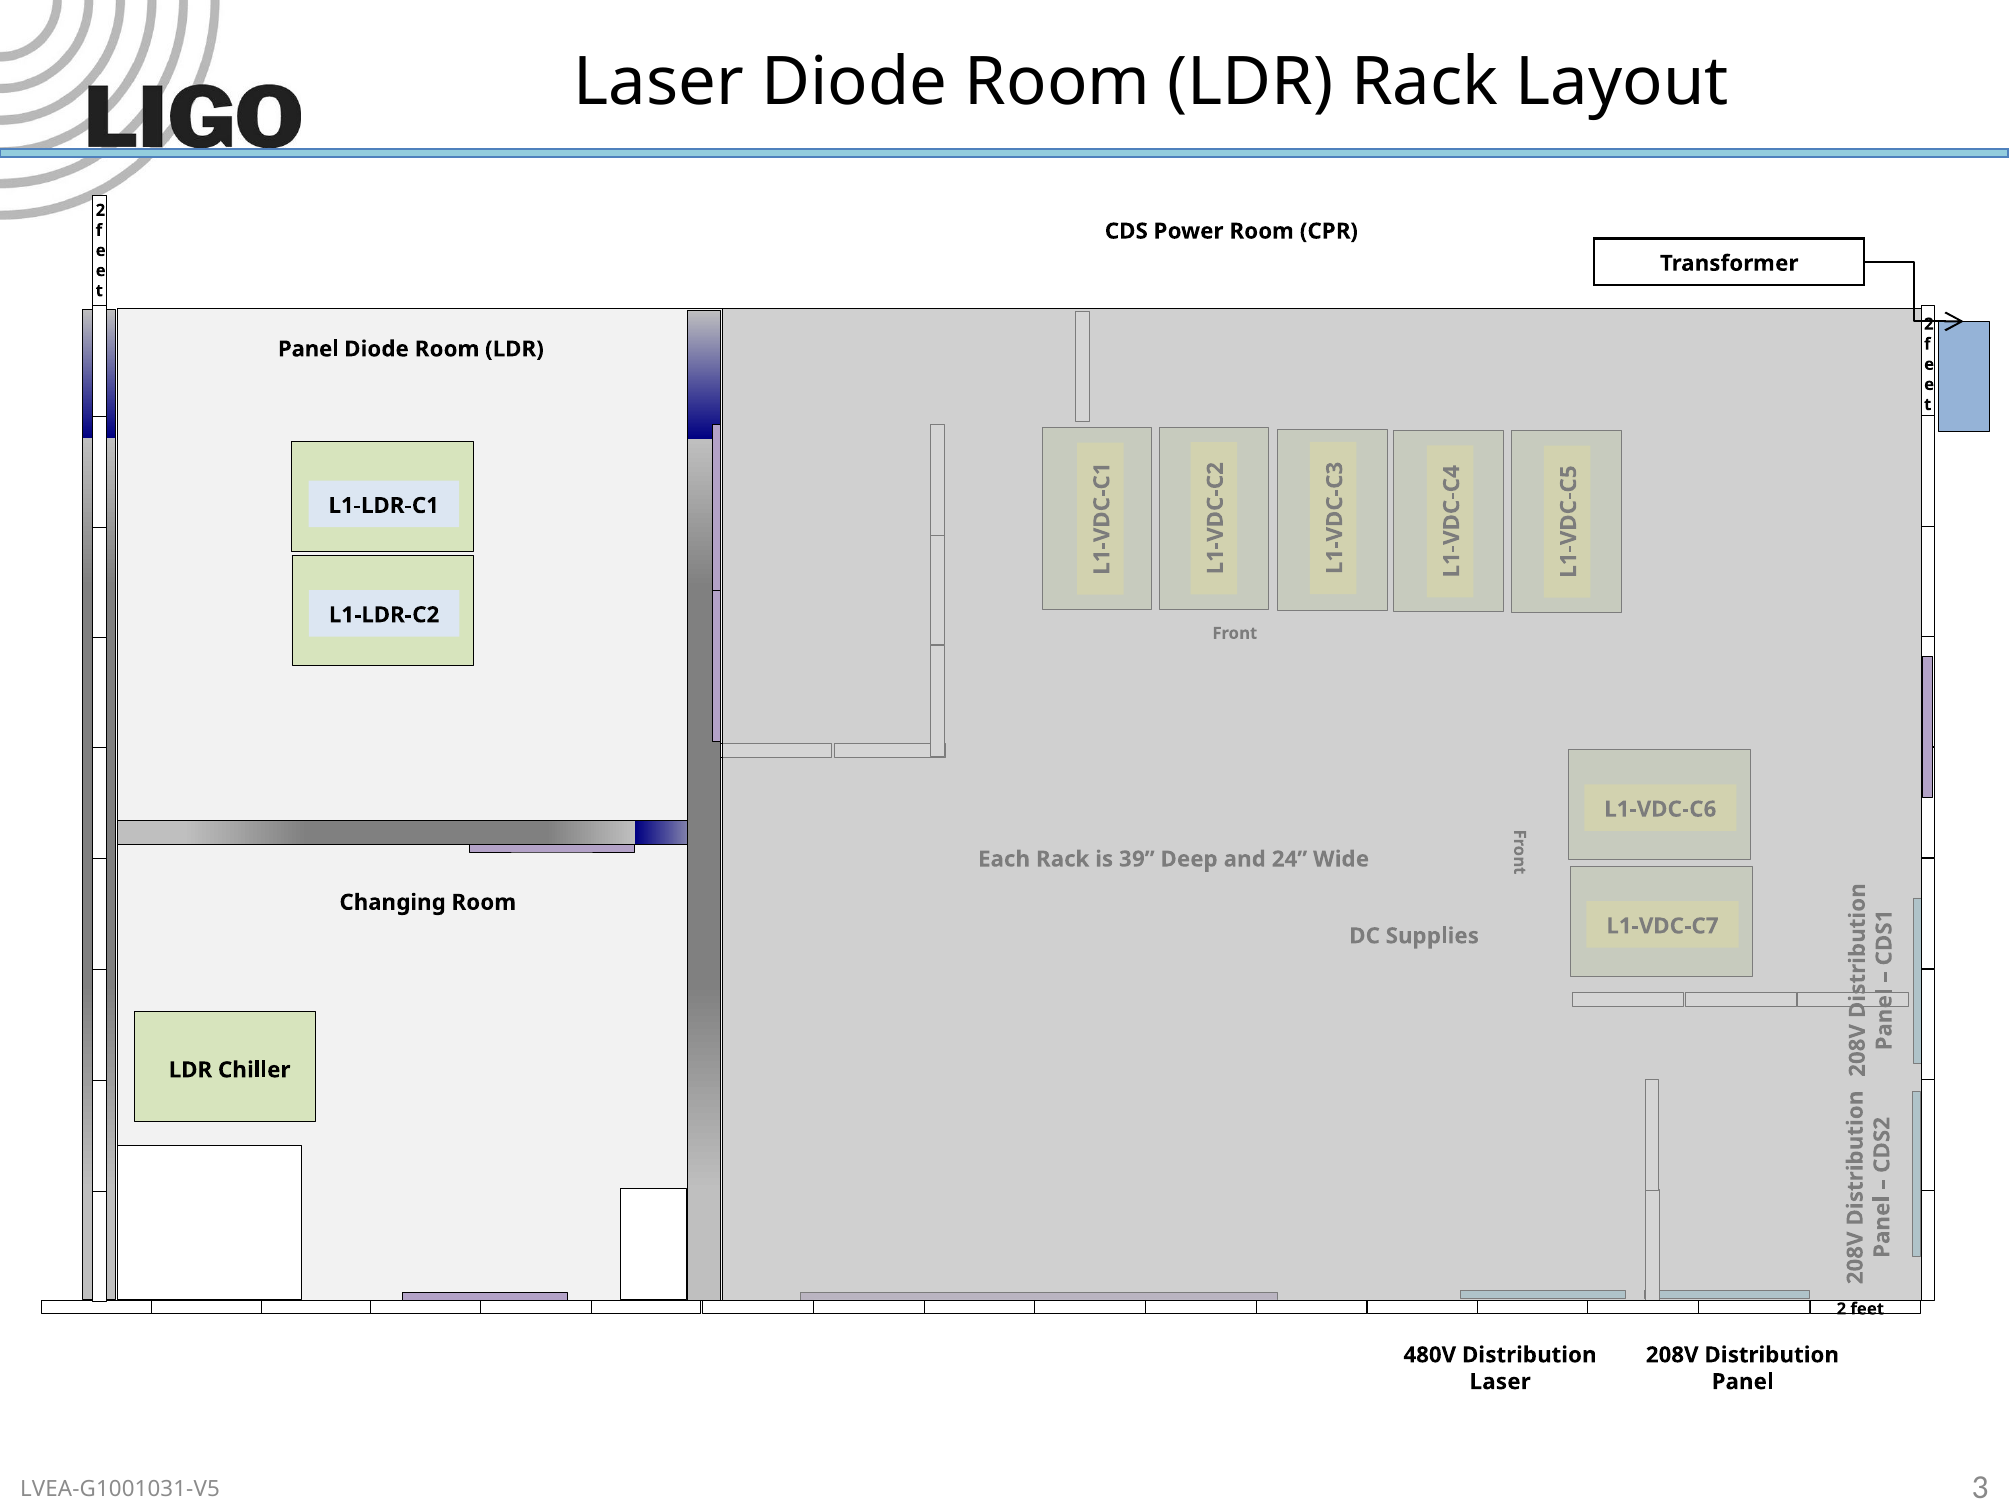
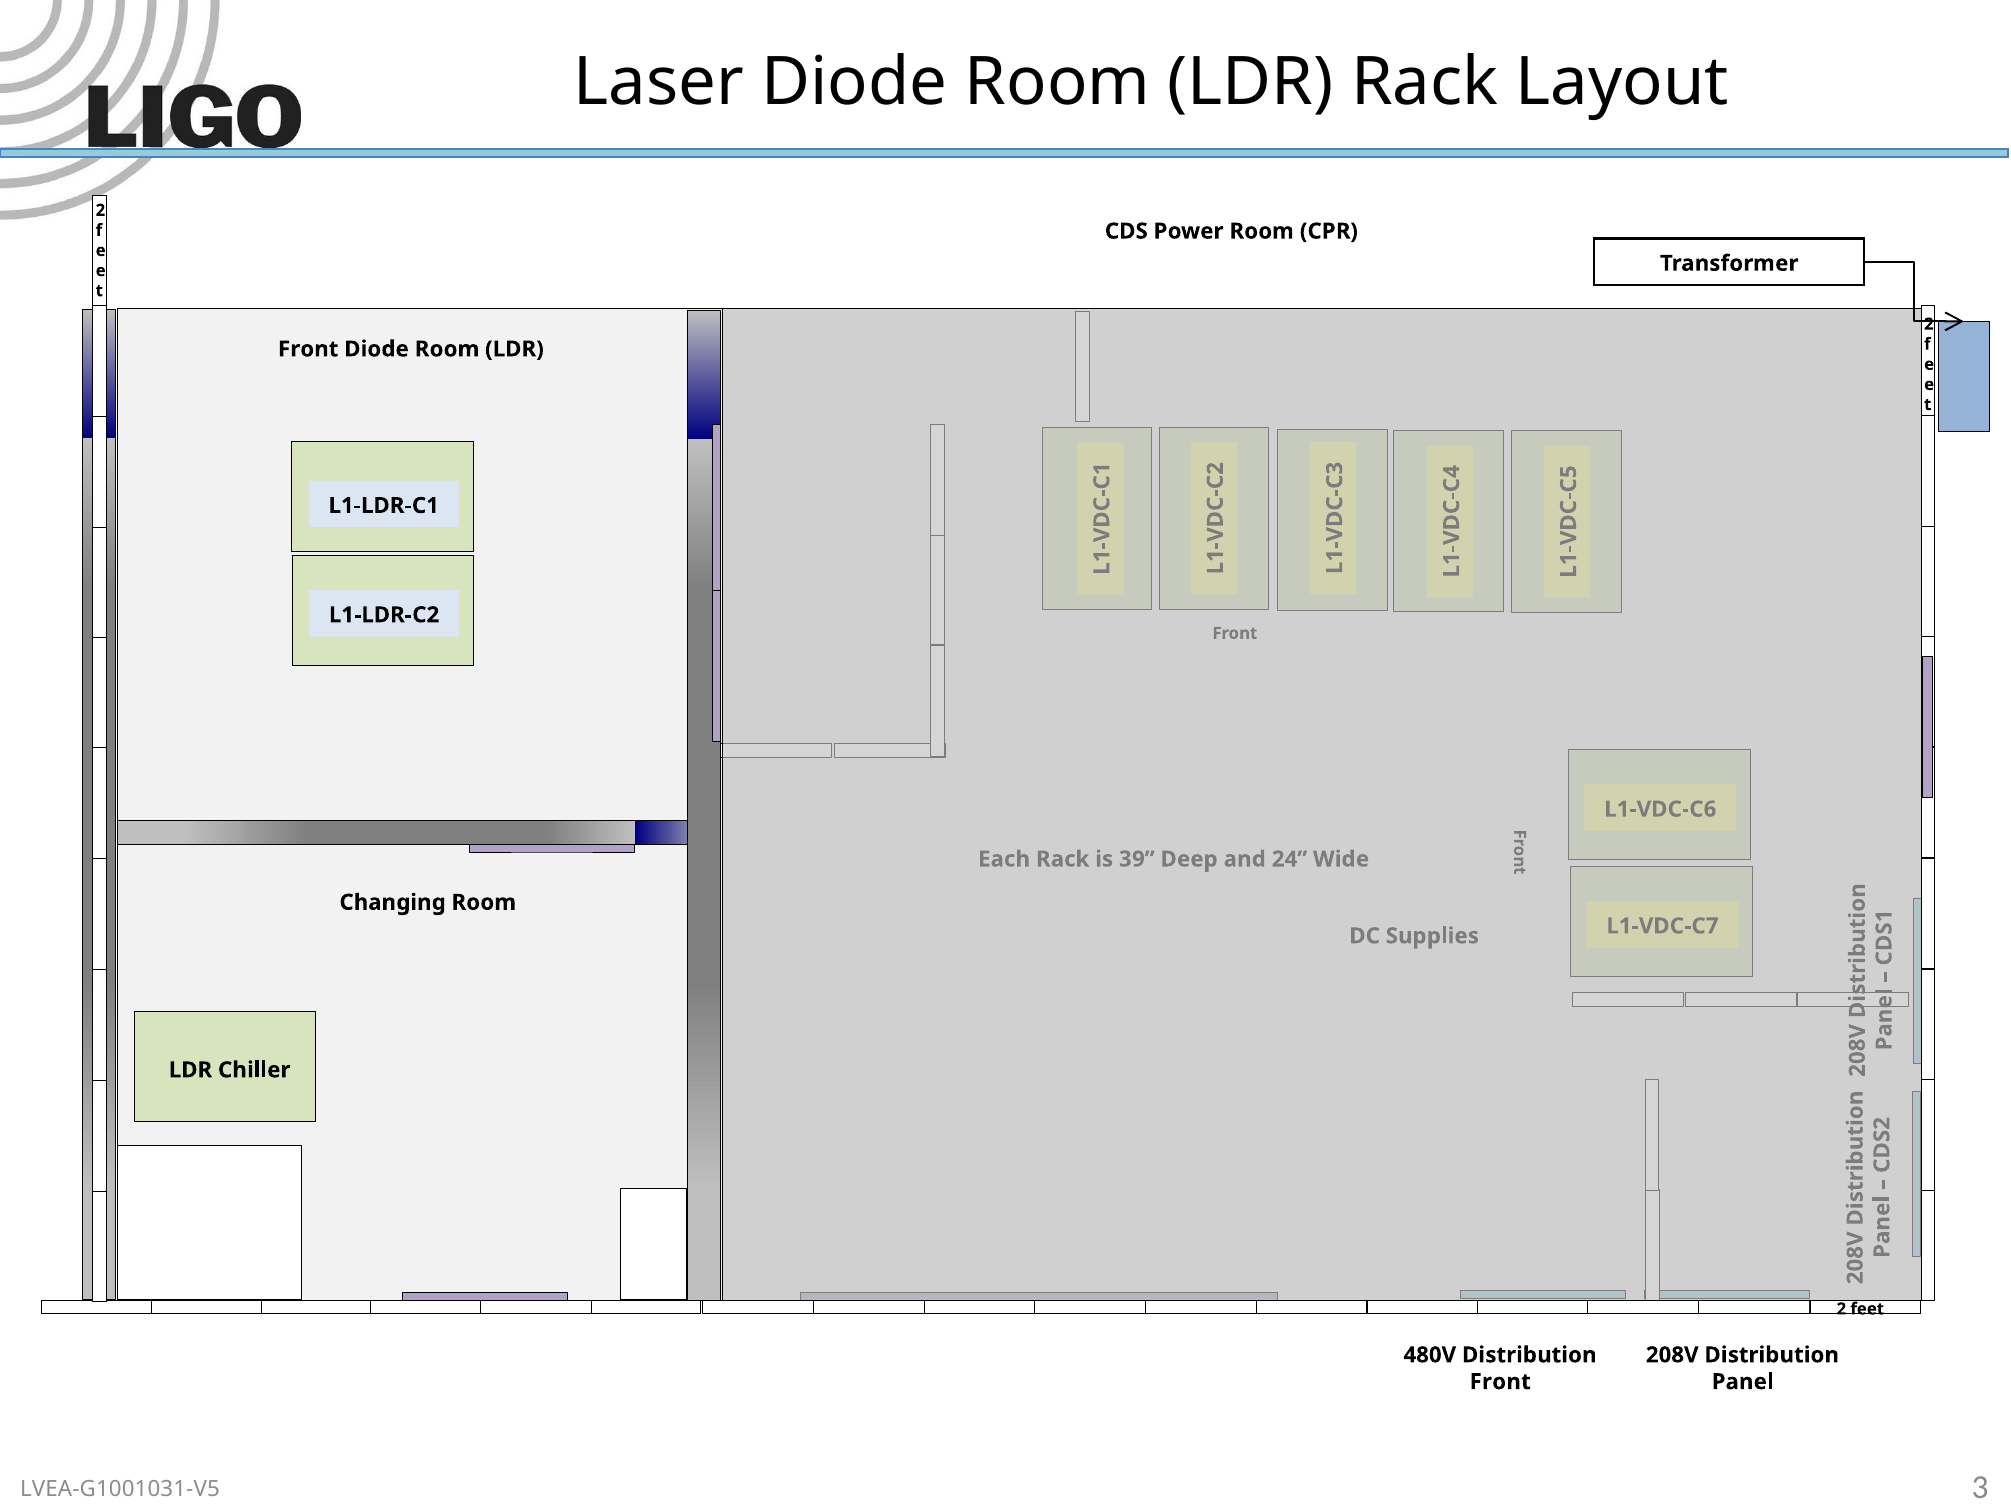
Panel: Panel -> Front (308, 349)
Laser: Laser -> Front (1500, 1381)
